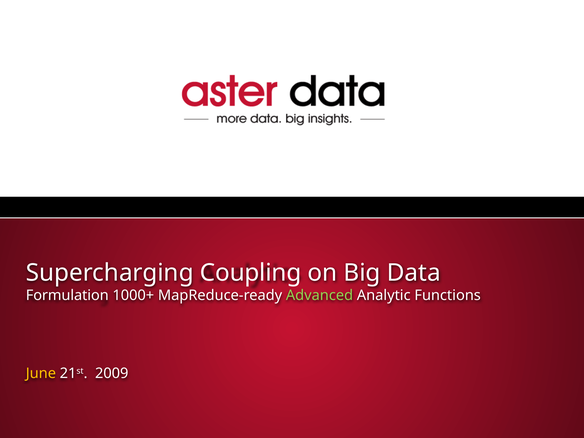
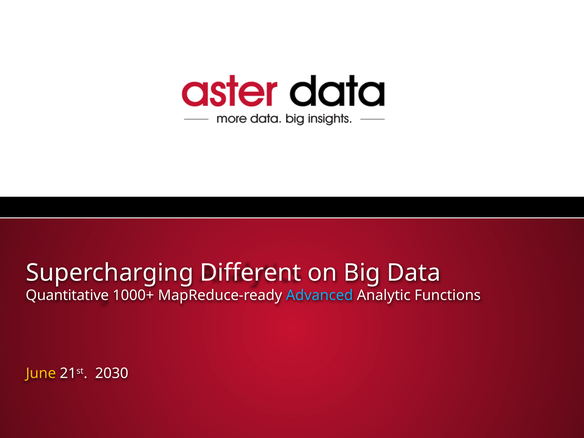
Coupling: Coupling -> Different (251, 273)
Formulation: Formulation -> Quantitative (67, 296)
Advanced colour: light green -> light blue (319, 296)
2009: 2009 -> 2030 (112, 373)
